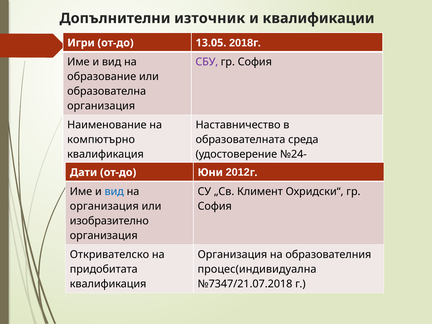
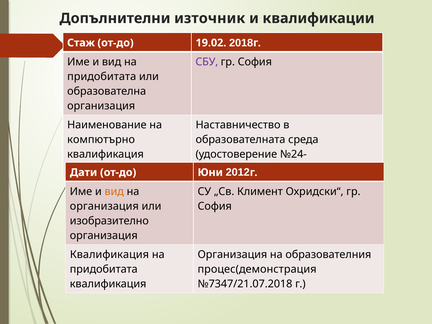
Игри: Игри -> Стаж (81, 43)
13.05: 13.05 -> 19.02 (211, 43)
образование: образование -> придобитата (102, 77)
вид colour: blue -> orange (114, 191)
Откривателско: Откривателско -> Квалификация (109, 255)
процес(индивидуална: процес(индивидуална -> процес(демонстрация (257, 269)
